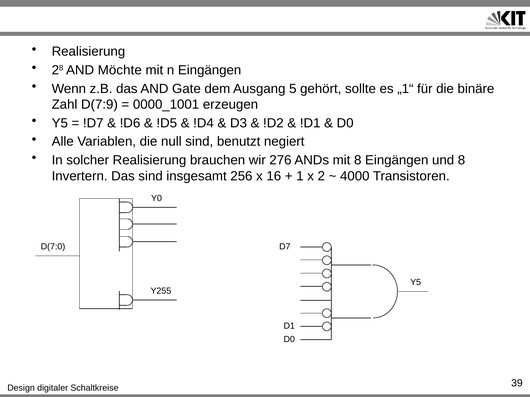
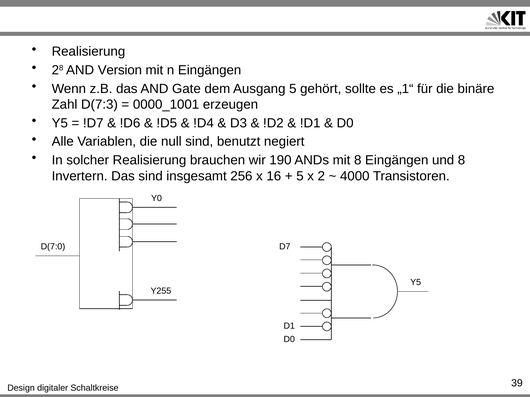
Möchte: Möchte -> Version (120, 70)
D(7:9: D(7:9 -> D(7:3 (99, 105)
276: 276 -> 190 (280, 160)
1: 1 -> 5 (300, 176)
